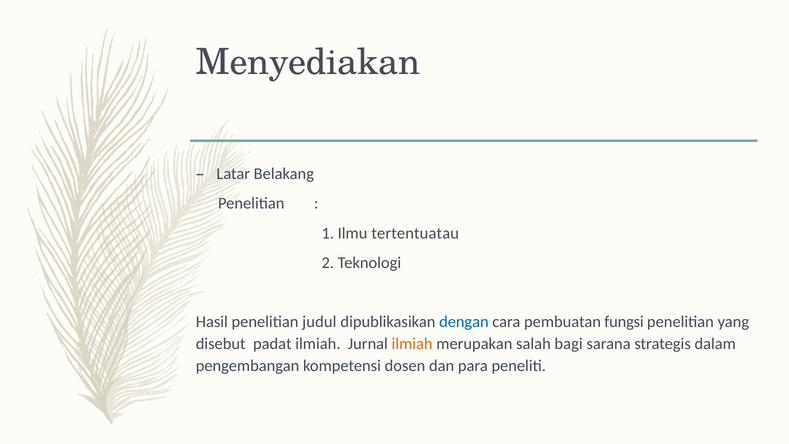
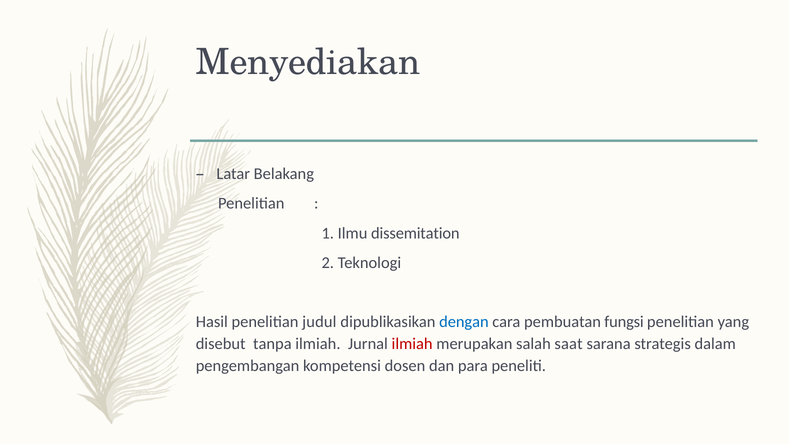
tertentuatau: tertentuatau -> dissemitation (415, 233)
padat: padat -> tanpa (272, 344)
ilmiah colour: orange -> red (412, 344)
bagi: bagi -> saat (569, 344)
